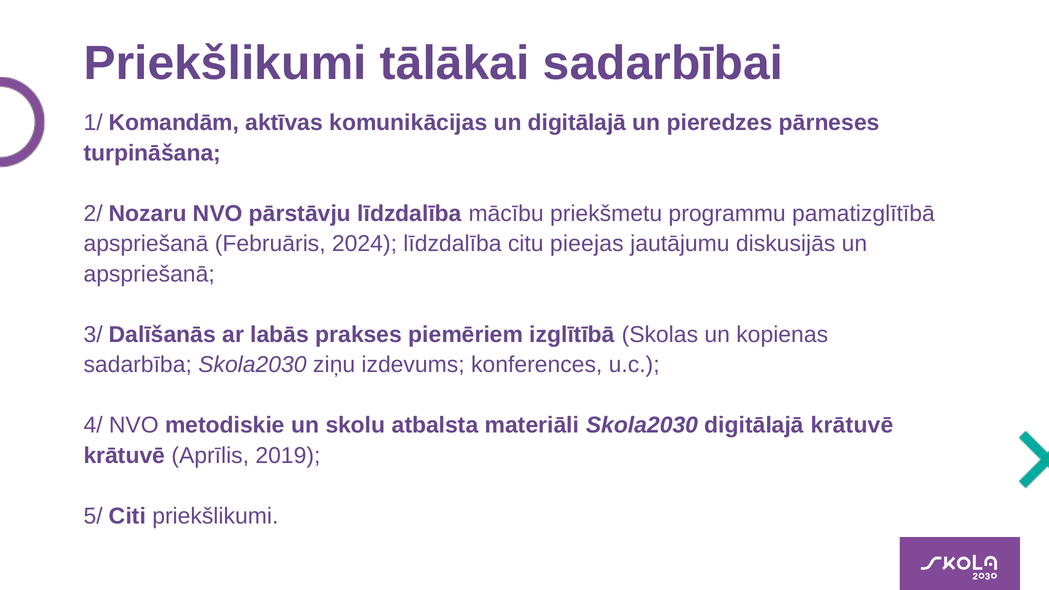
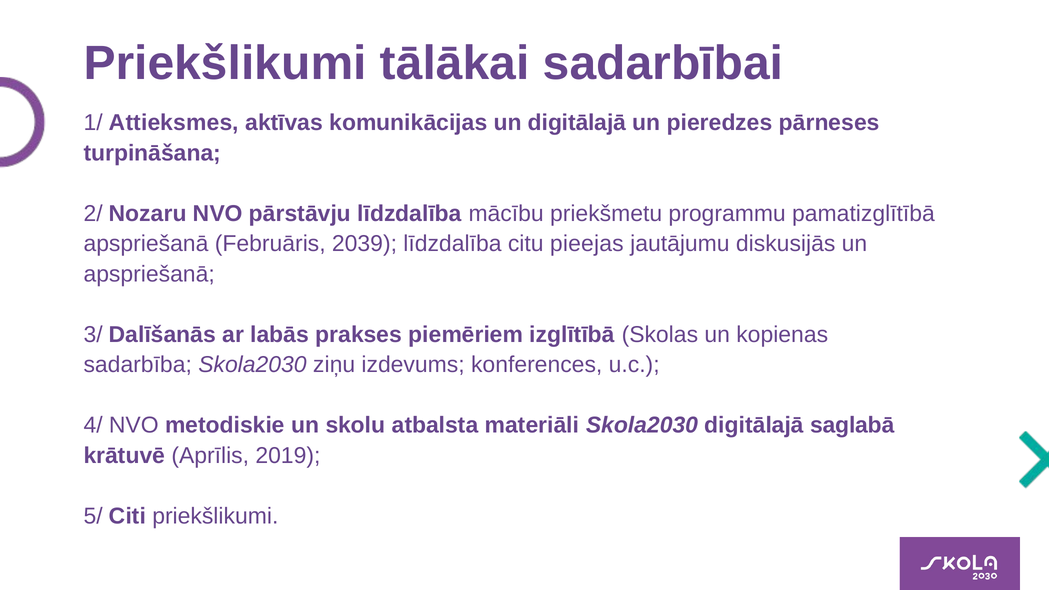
Komandām: Komandām -> Attieksmes (174, 123)
2024: 2024 -> 2039 (364, 244)
digitālajā krātuvē: krātuvē -> saglabā (852, 425)
